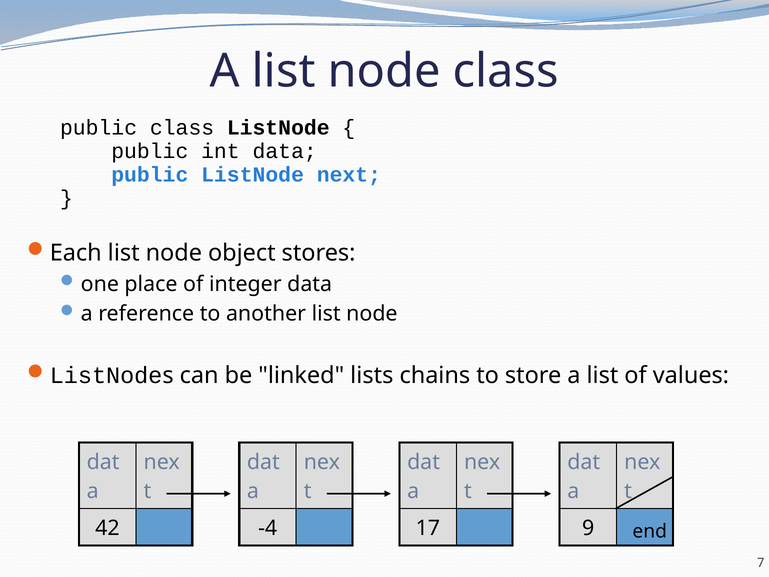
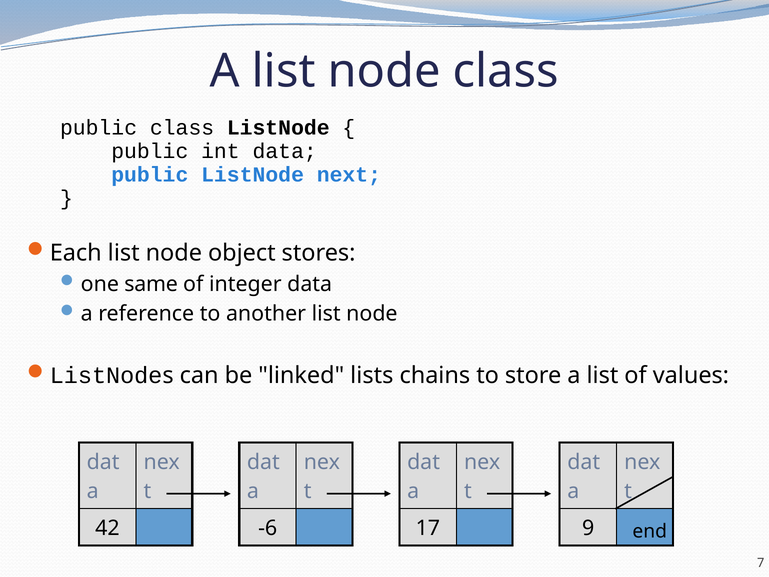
place: place -> same (151, 284)
-4: -4 -> -6 (268, 528)
